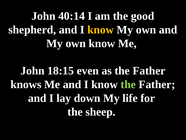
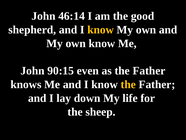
40:14: 40:14 -> 46:14 (72, 16)
18:15: 18:15 -> 90:15 (61, 71)
the colour: light green -> yellow (128, 84)
